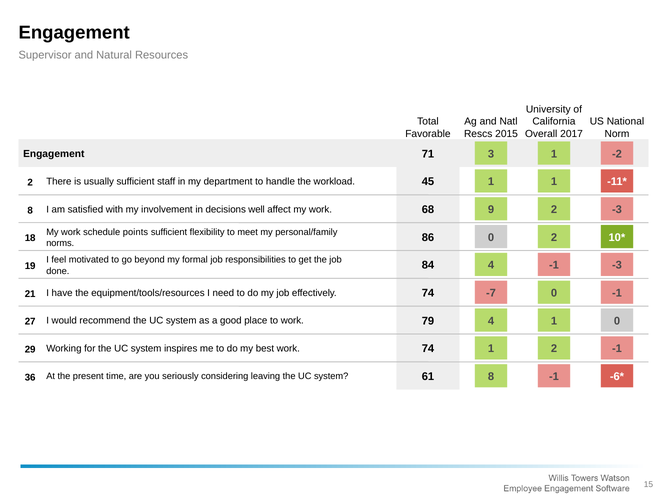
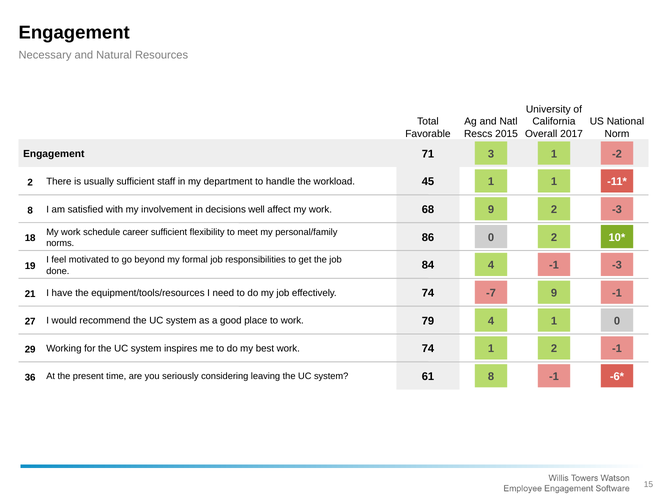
Supervisor: Supervisor -> Necessary (45, 55)
points: points -> career (136, 232)
-7 0: 0 -> 9 (554, 293)
